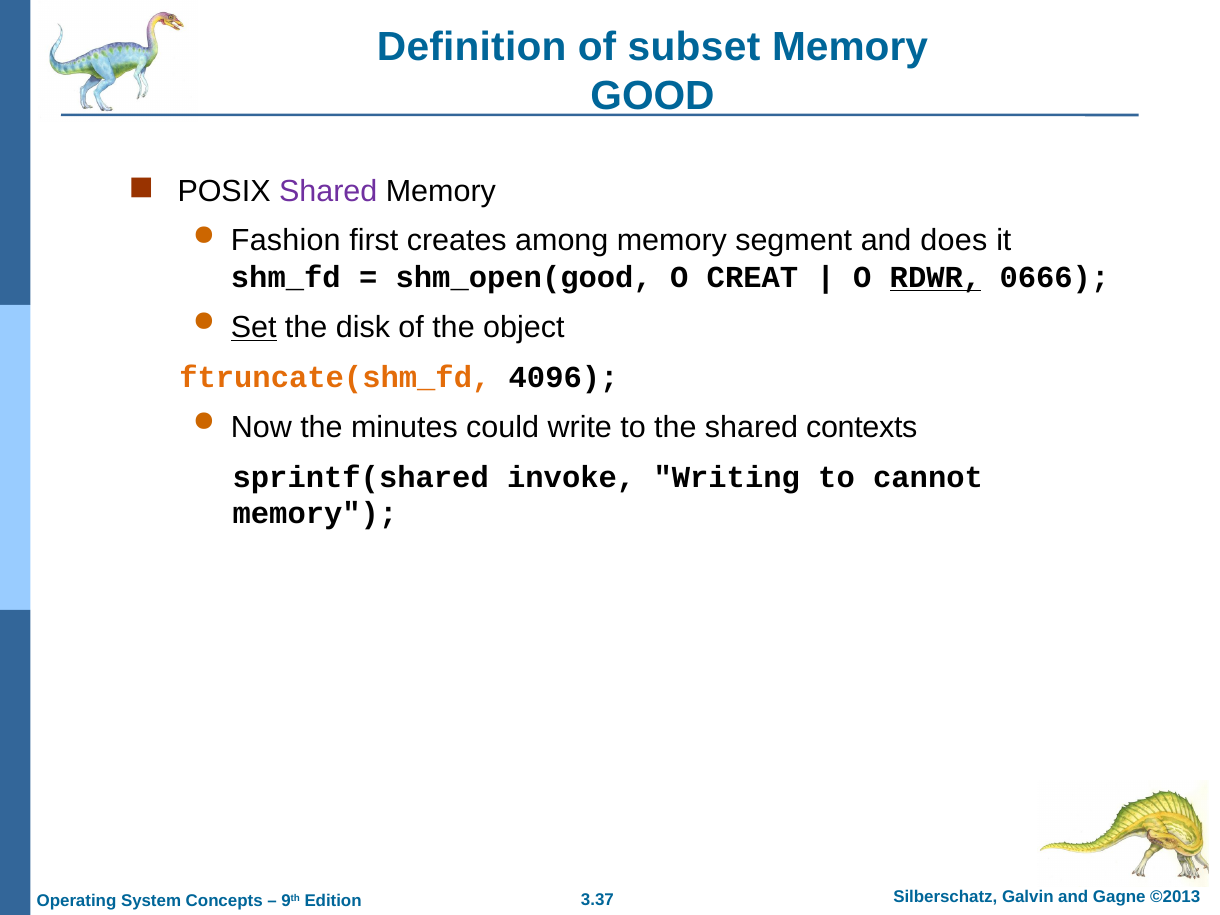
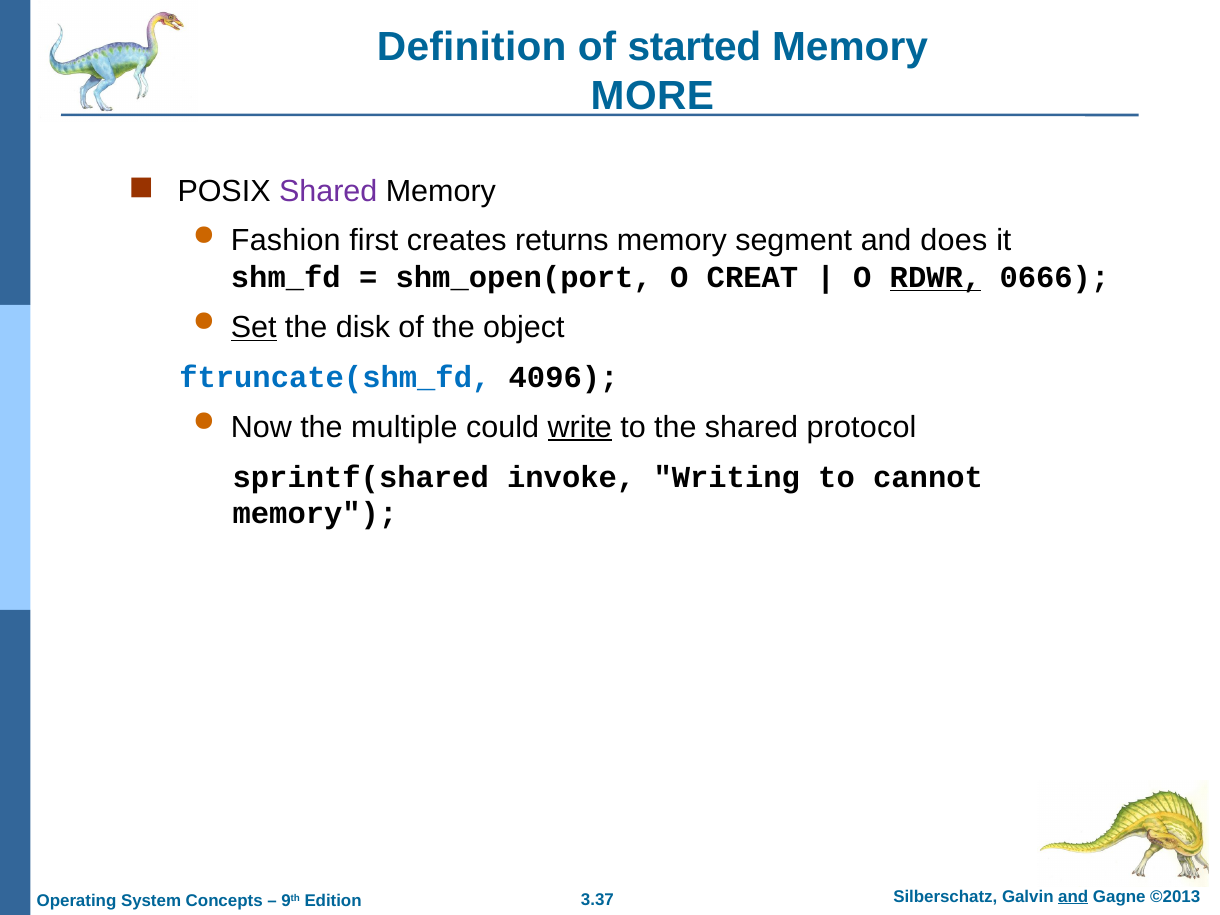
subset: subset -> started (694, 48)
GOOD: GOOD -> MORE (652, 96)
among: among -> returns (562, 241)
shm_open(good: shm_open(good -> shm_open(port (524, 277)
ftruncate(shm_fd colour: orange -> blue (335, 377)
minutes: minutes -> multiple (404, 427)
write underline: none -> present (580, 427)
contexts: contexts -> protocol (862, 427)
and underline: none -> present (1073, 897)
